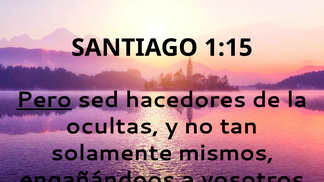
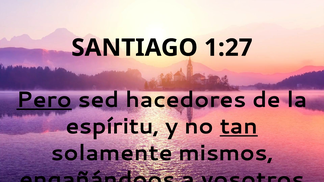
1:15: 1:15 -> 1:27 (228, 48)
ocultas: ocultas -> espíritu (113, 127)
tan underline: none -> present (239, 127)
